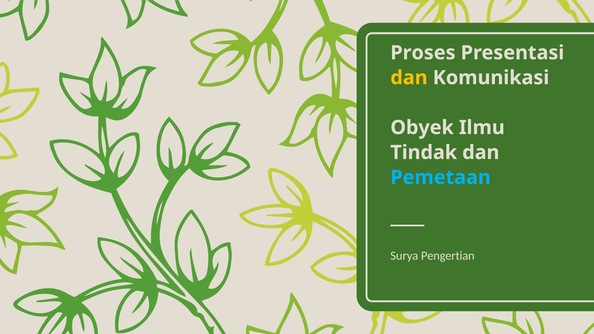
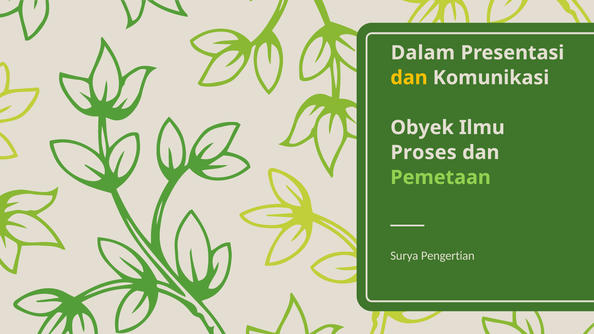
Proses: Proses -> Dalam (423, 53)
Tindak: Tindak -> Proses (424, 153)
Pemetaan colour: light blue -> light green (441, 178)
